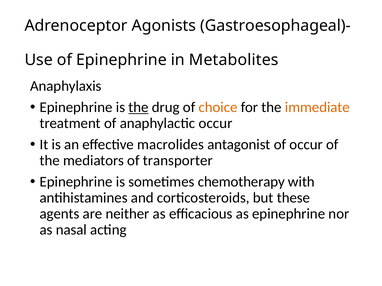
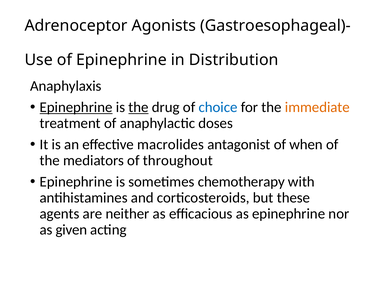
Metabolites: Metabolites -> Distribution (234, 60)
Epinephrine underline: none -> present (76, 107)
choice colour: orange -> blue (218, 107)
anaphylactic occur: occur -> doses (216, 123)
of occur: occur -> when (306, 145)
transporter: transporter -> throughout (178, 161)
nasal: nasal -> given (71, 230)
